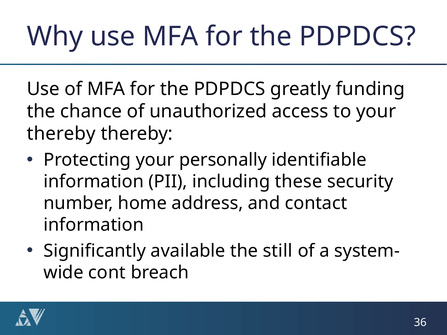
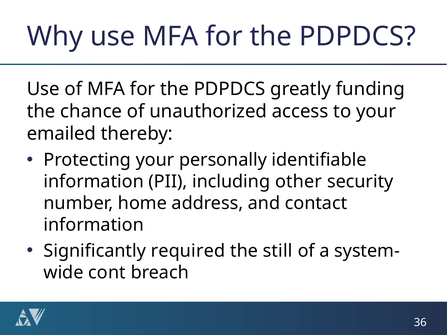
thereby: thereby -> emailed (61, 134)
these: these -> other (299, 182)
available: available -> required (188, 251)
